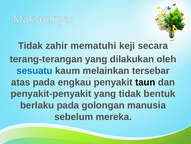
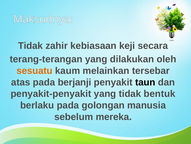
mematuhi: mematuhi -> kebiasaan (93, 46)
sesuatu colour: blue -> orange (34, 70)
engkau: engkau -> berjanji (75, 82)
